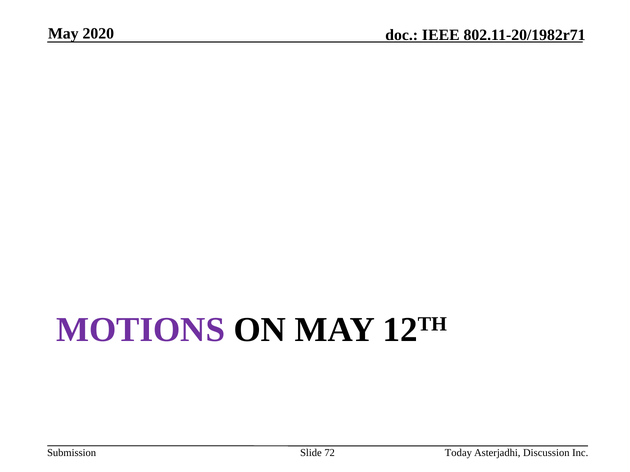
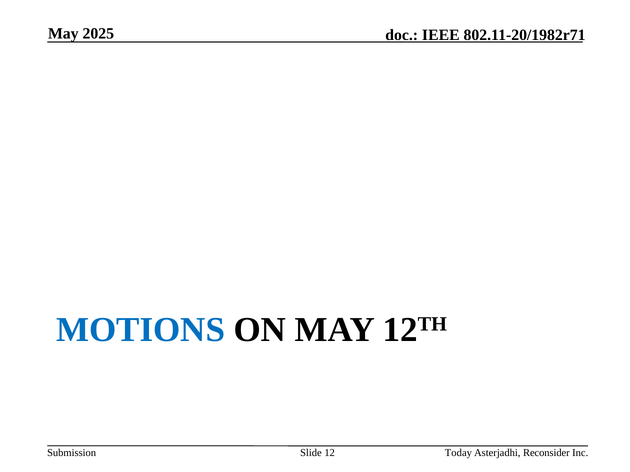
2020: 2020 -> 2025 (98, 33)
MOTIONS colour: purple -> blue (141, 330)
72: 72 -> 12 (330, 453)
Discussion: Discussion -> Reconsider (546, 453)
